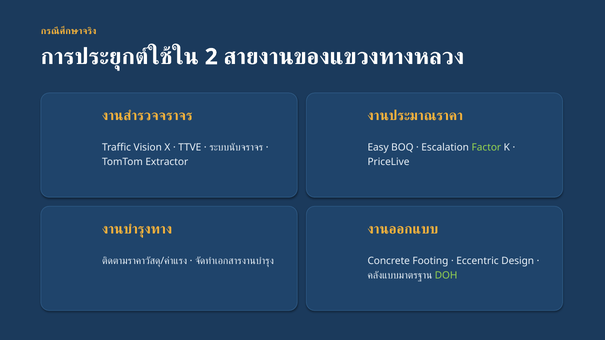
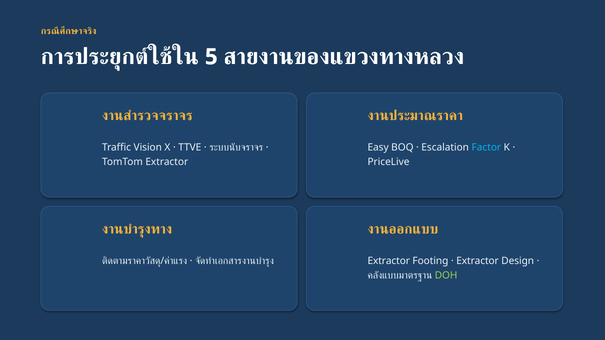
2: 2 -> 5 (211, 57)
Factor colour: light green -> light blue (486, 148)
Concrete: Concrete -> Extractor (389, 261)
Eccentric: Eccentric -> Extractor (478, 261)
